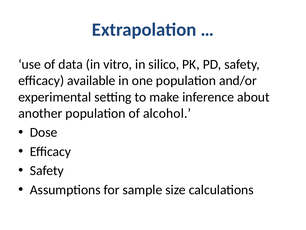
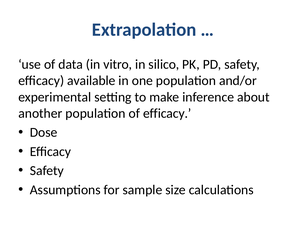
of alcohol: alcohol -> efficacy (167, 113)
